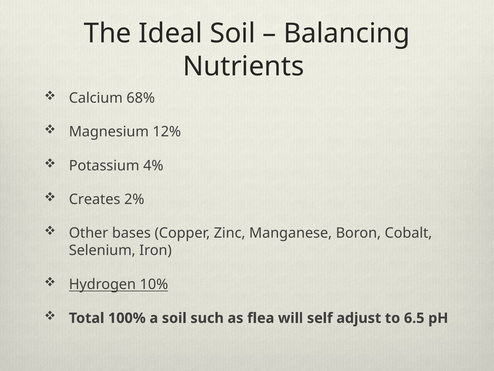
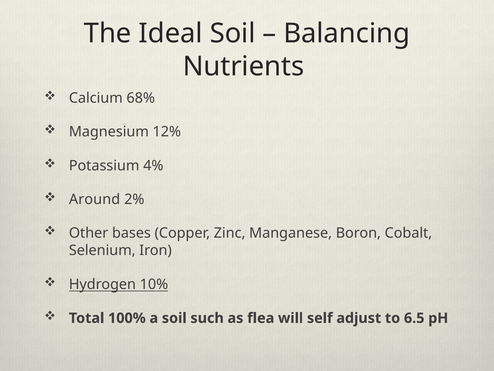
Creates: Creates -> Around (95, 199)
